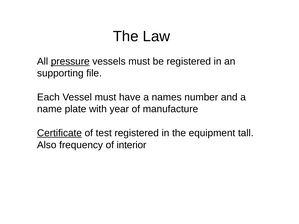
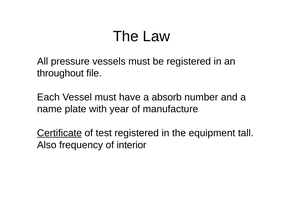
pressure underline: present -> none (70, 61)
supporting: supporting -> throughout (60, 73)
names: names -> absorb (167, 97)
